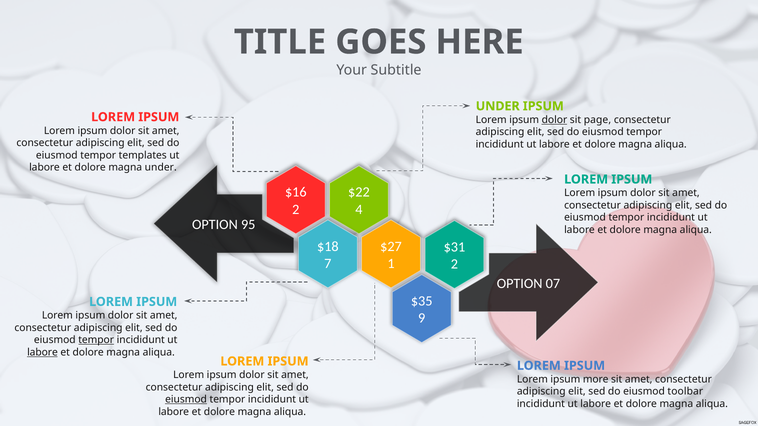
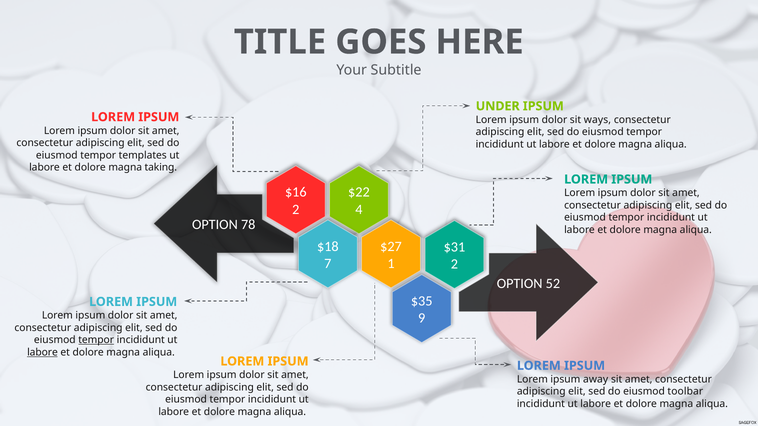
dolor underline: present -> none (554, 120)
page: page -> ways (597, 120)
magna under: under -> taking (161, 168)
95: 95 -> 78 (248, 225)
07: 07 -> 52 (553, 284)
more: more -> away (596, 380)
eiusmod underline: present -> none (186, 400)
